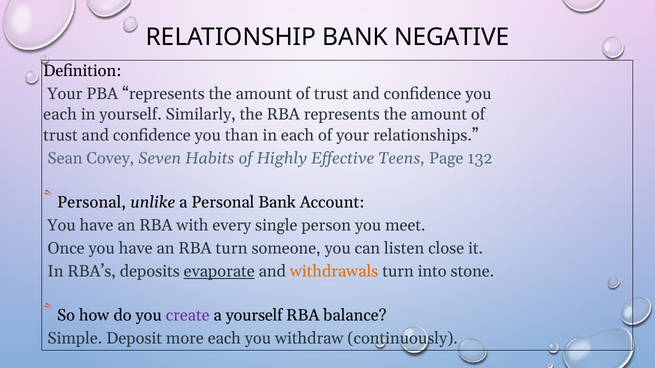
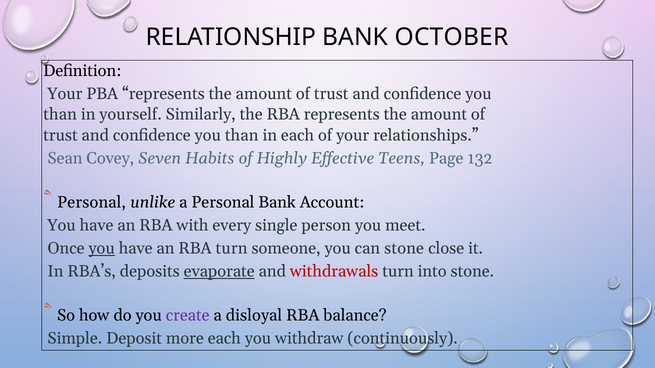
NEGATIVE: NEGATIVE -> OCTOBER (452, 37)
each: each -> than (60, 115)
you underline: none -> present (102, 249)
can listen: listen -> stone (404, 249)
withdrawals colour: orange -> red (334, 272)
a yourself: yourself -> disloyal (254, 316)
